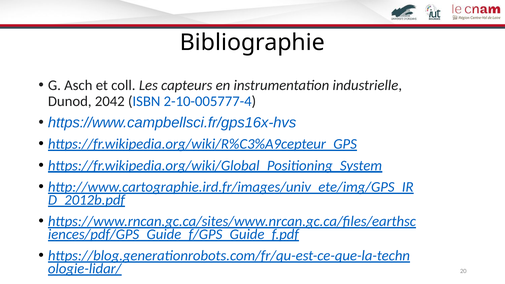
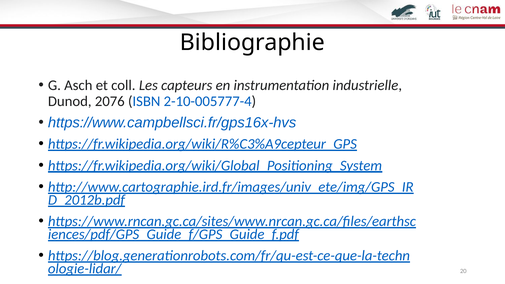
2042: 2042 -> 2076 (110, 101)
